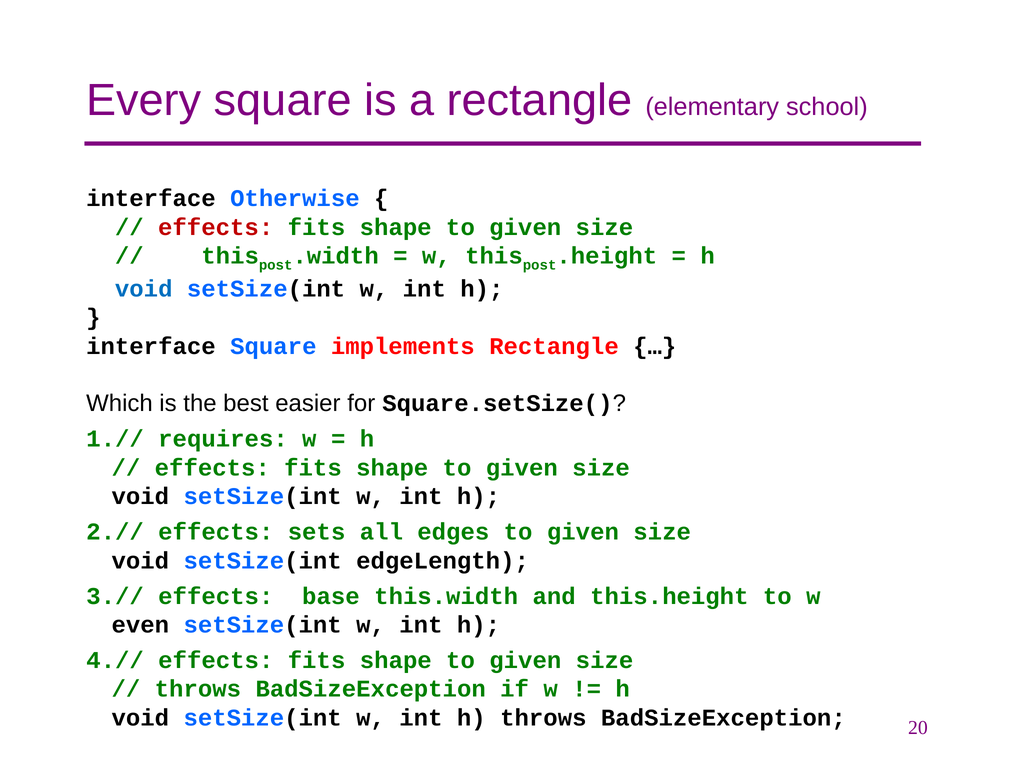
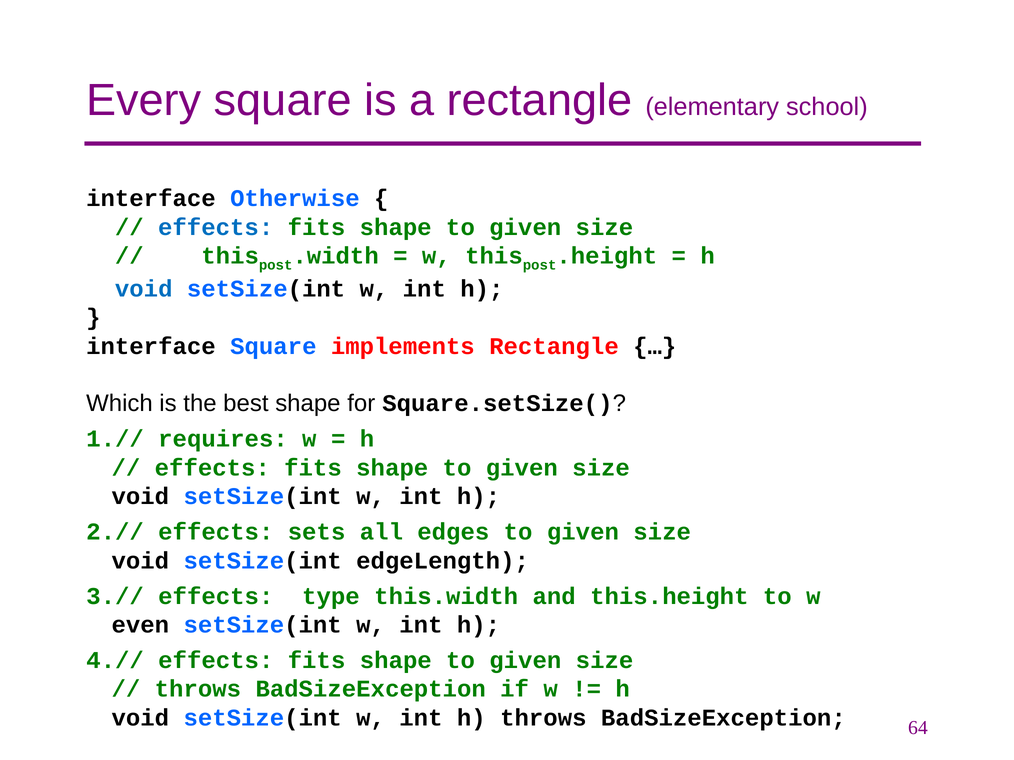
effects colour: red -> blue (216, 227)
best easier: easier -> shape (308, 404)
base: base -> type (331, 597)
20: 20 -> 64 (918, 728)
